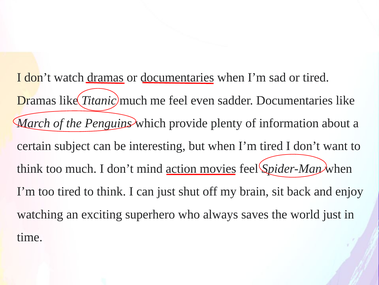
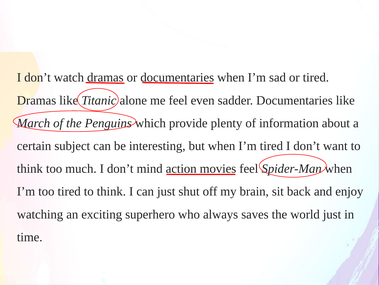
Titanic much: much -> alone (133, 100)
